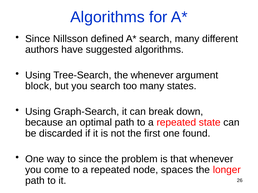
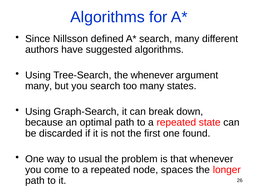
block: block -> many (39, 86)
to since: since -> usual (90, 159)
